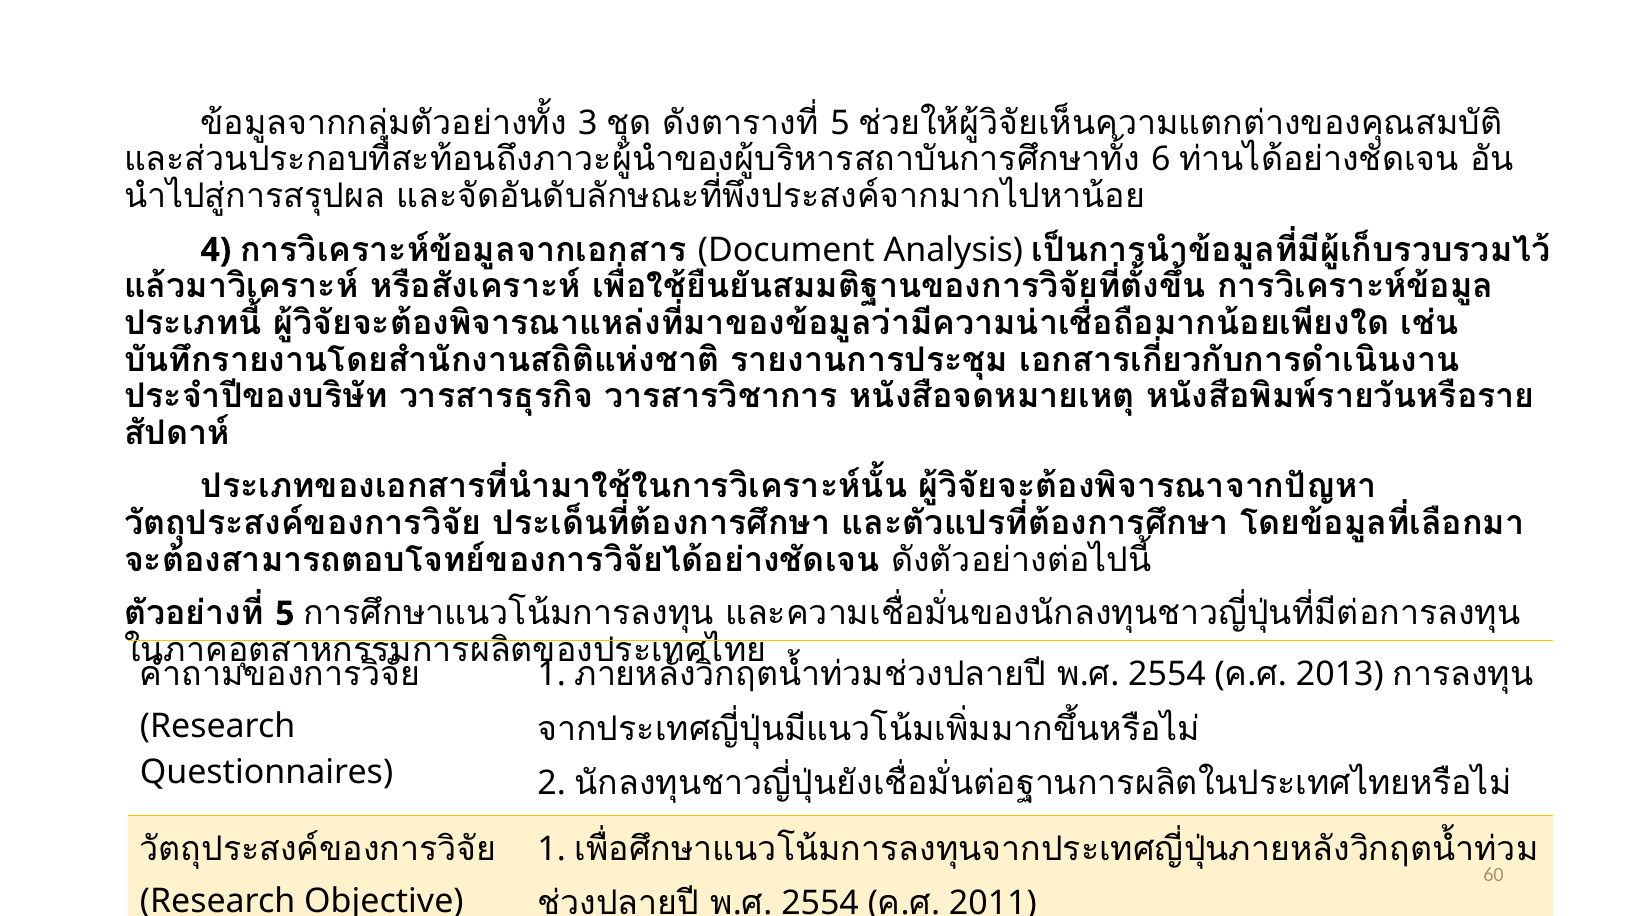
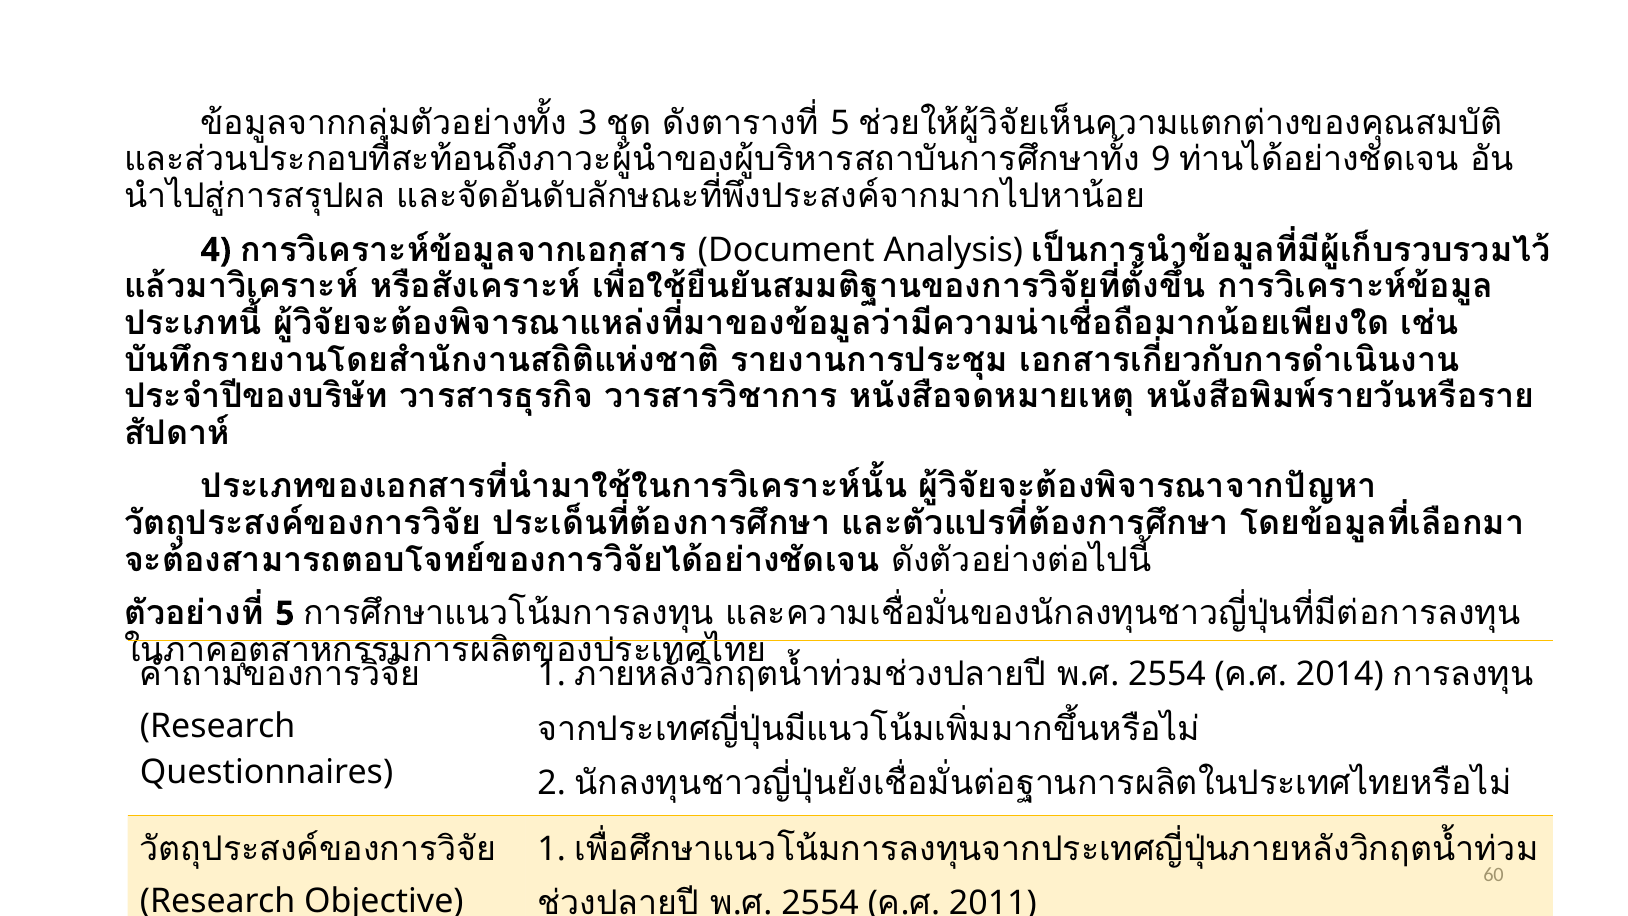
6: 6 -> 9 (1161, 160)
2013: 2013 -> 2014 (1340, 674)
